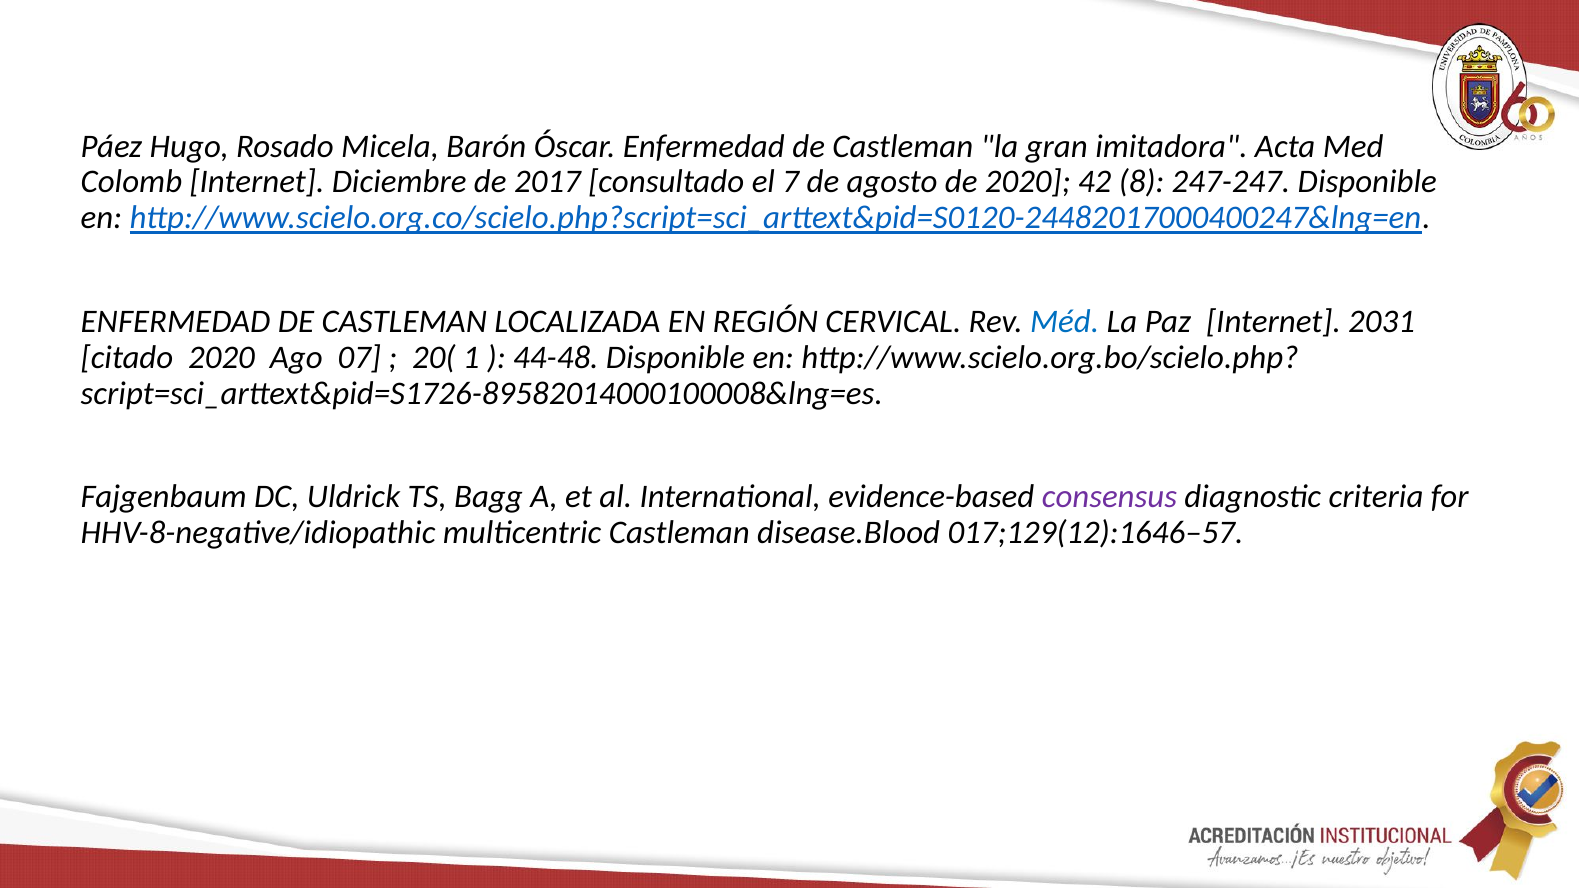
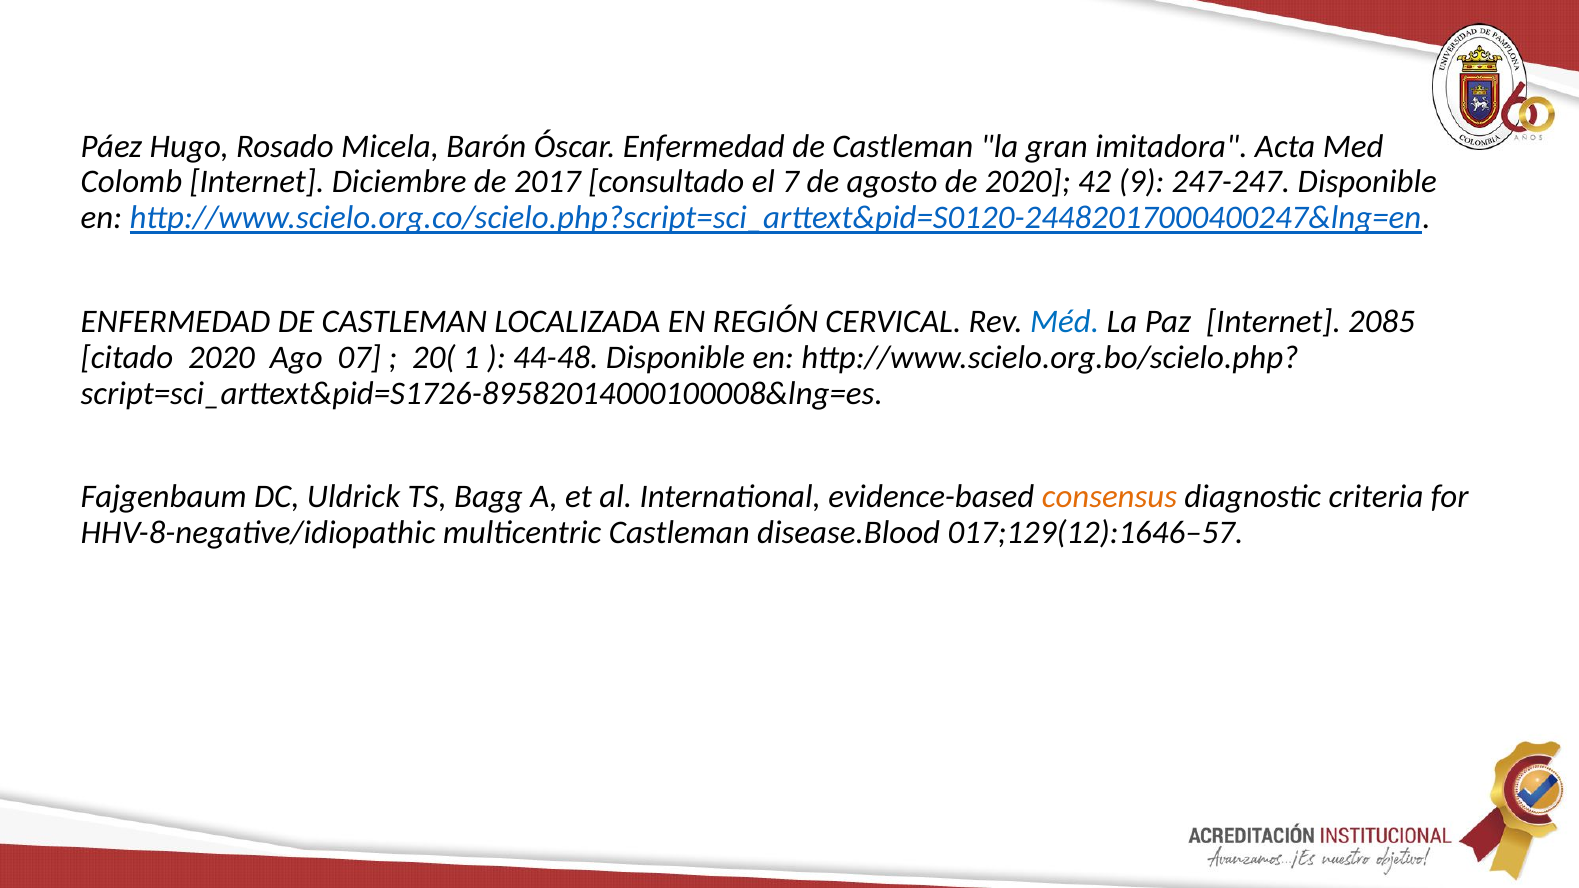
8: 8 -> 9 (1142, 182)
2031: 2031 -> 2085 (1382, 322)
consensus colour: purple -> orange (1109, 497)
